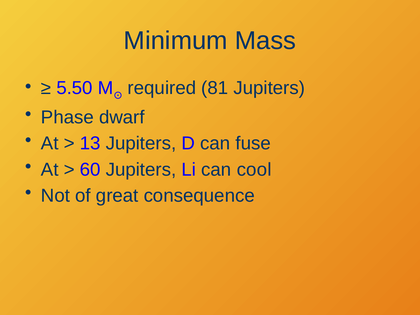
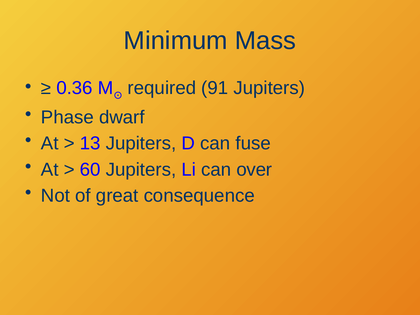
5.50: 5.50 -> 0.36 (75, 88)
81: 81 -> 91 (215, 88)
cool: cool -> over (254, 170)
